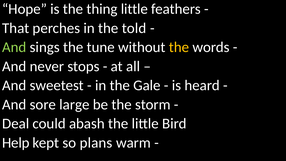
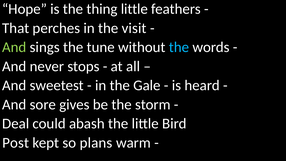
told: told -> visit (134, 28)
the colour: yellow -> light blue (179, 47)
large: large -> gives (74, 104)
Help: Help -> Post (16, 143)
